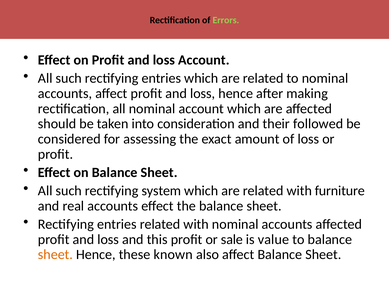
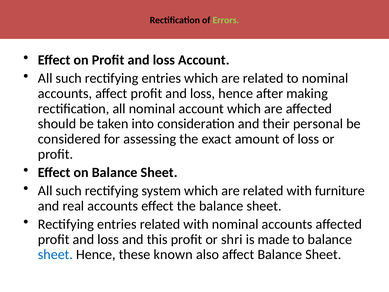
followed: followed -> personal (318, 124)
sale: sale -> shri (232, 239)
value: value -> made (274, 239)
sheet colour: orange -> blue (55, 254)
